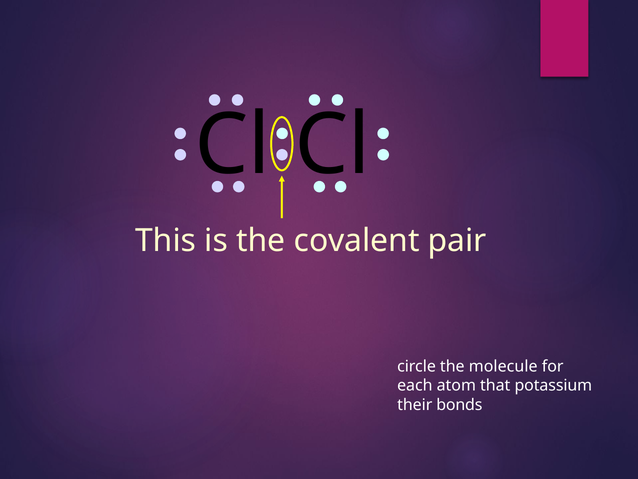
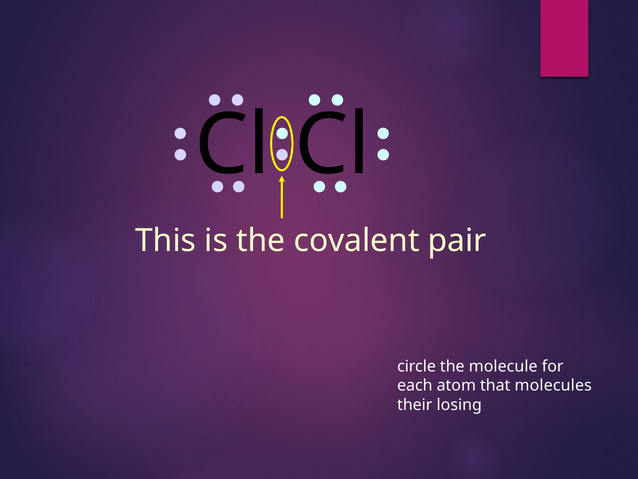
potassium: potassium -> molecules (553, 385)
bonds: bonds -> losing (459, 404)
